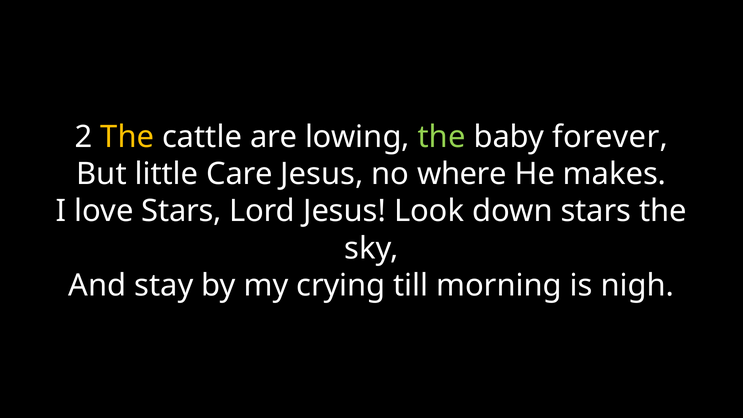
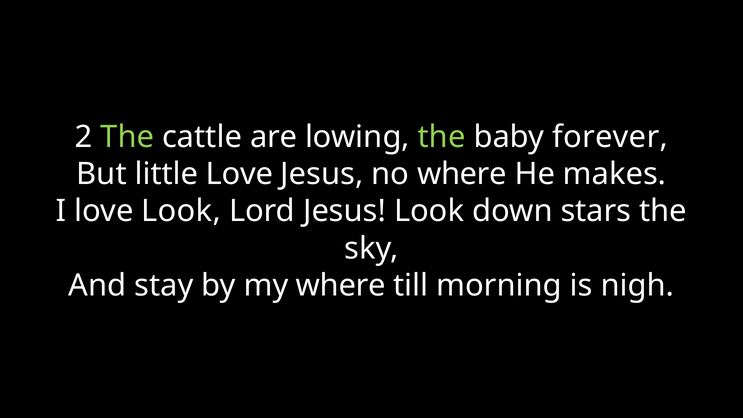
The colour: yellow -> light green (127, 137)
little Care: Care -> Love (240, 174)
love Stars: Stars -> Look (181, 211)
my crying: crying -> where (341, 285)
